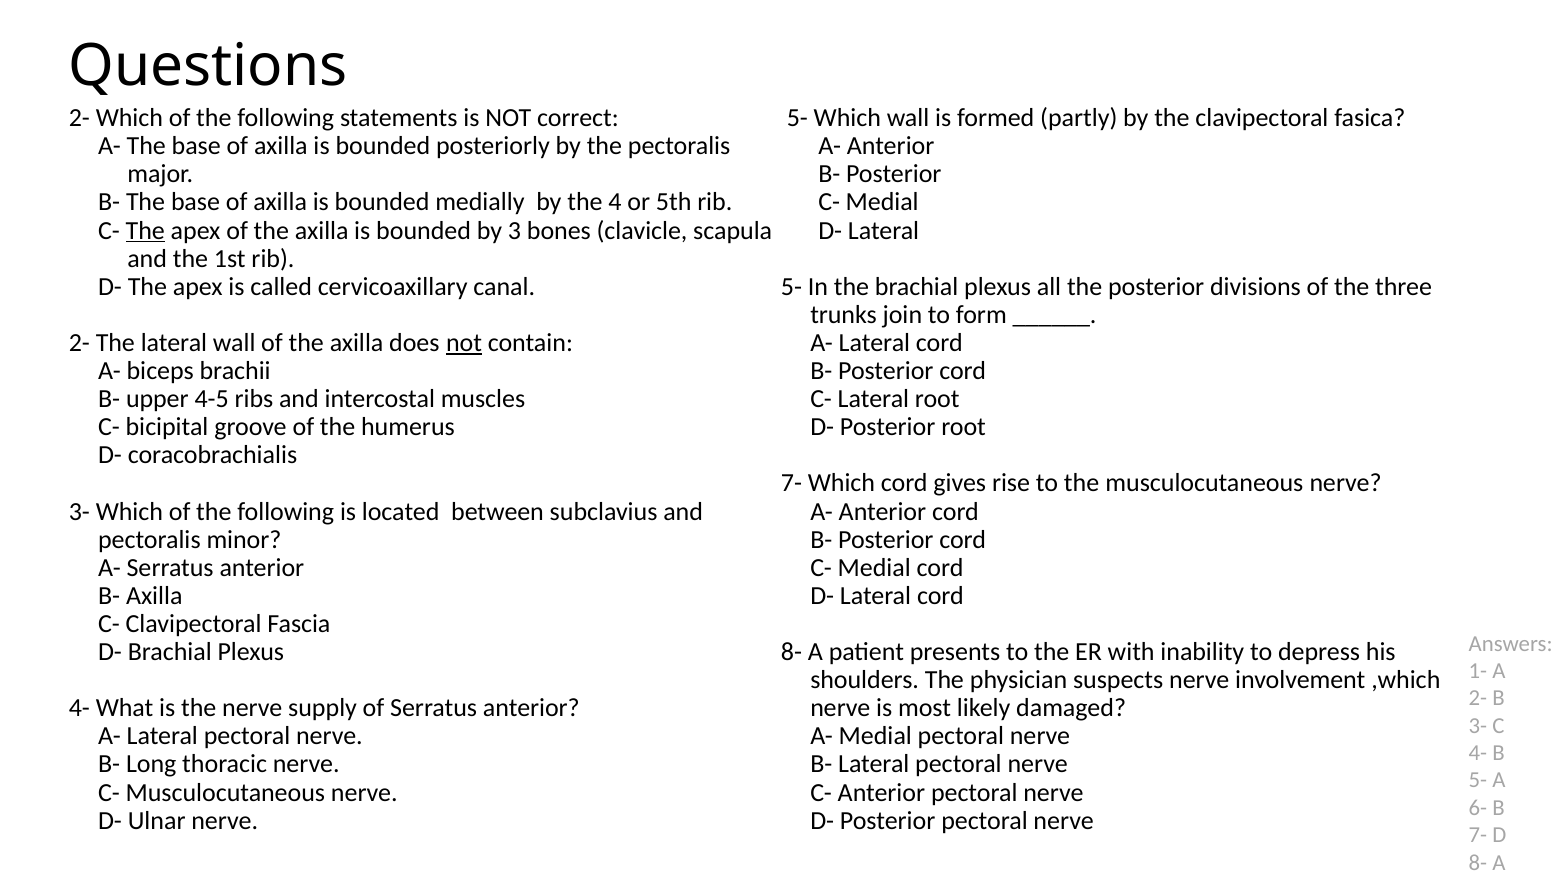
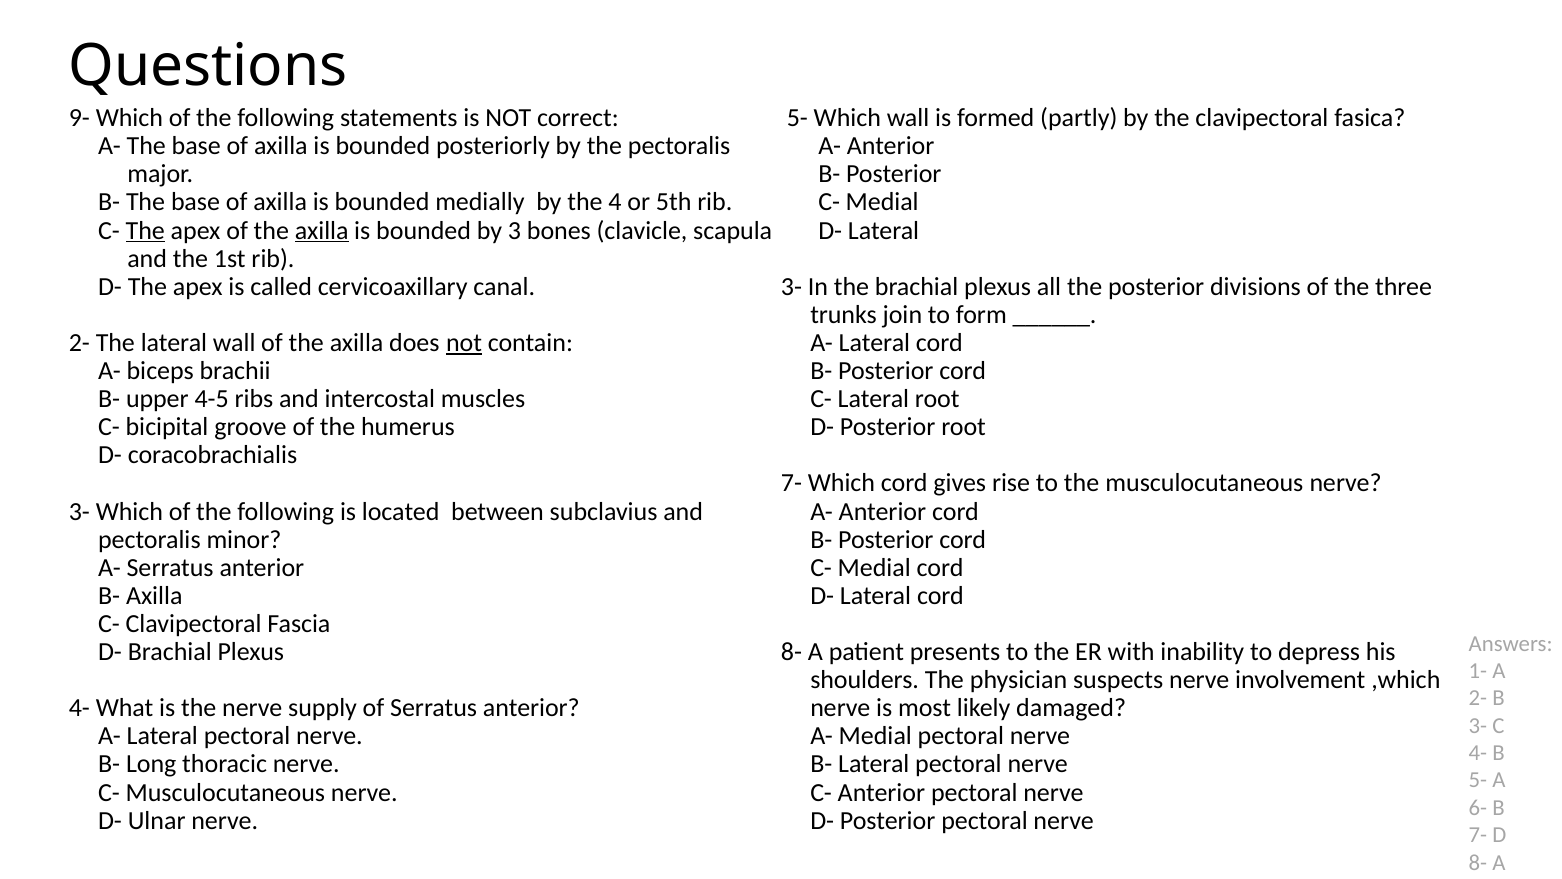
2-: 2- -> 9- (79, 118)
axilla underline: none -> present (322, 230)
5-: 5- -> 3- (792, 287)
